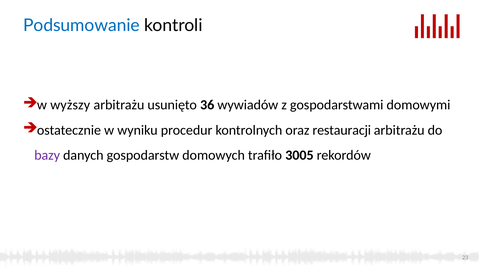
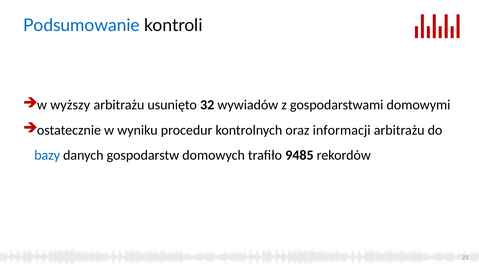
36: 36 -> 32 (207, 105)
restauracji: restauracji -> informacji (342, 130)
bazy colour: purple -> blue (47, 156)
3005: 3005 -> 9485 (299, 156)
